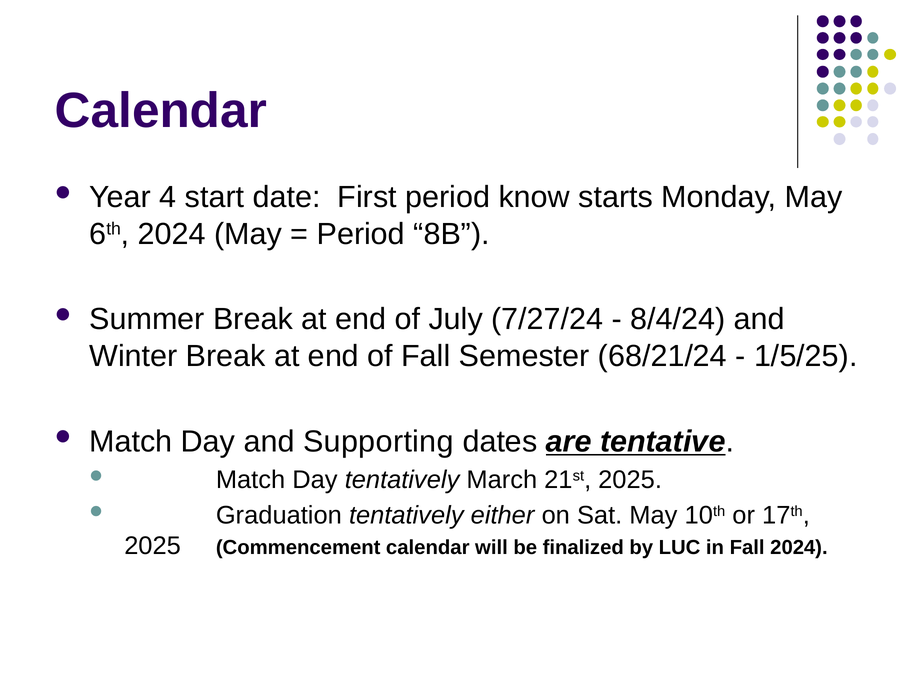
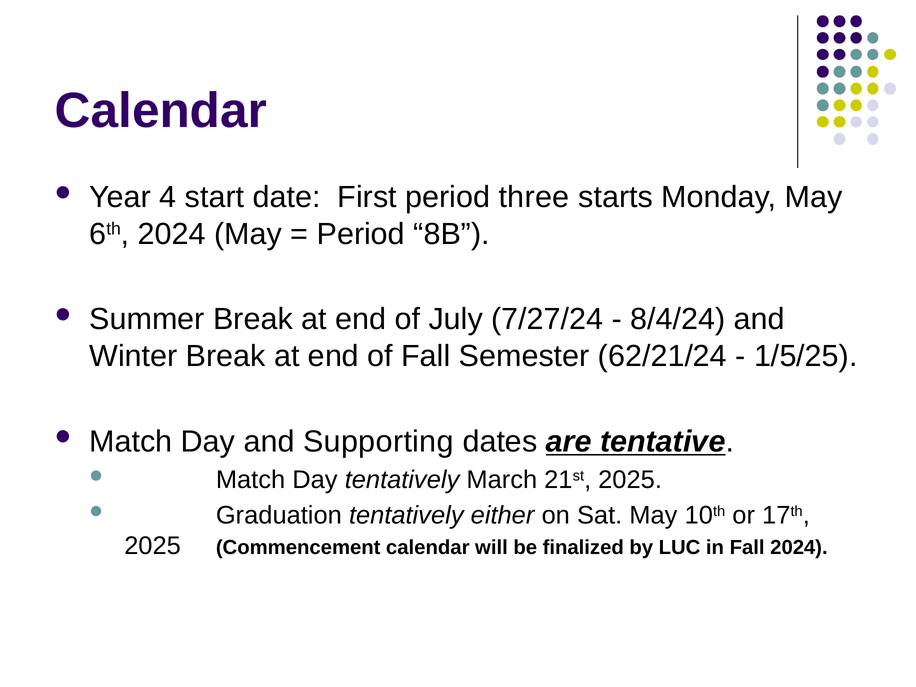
know: know -> three (534, 197)
68/21/24: 68/21/24 -> 62/21/24 (662, 356)
